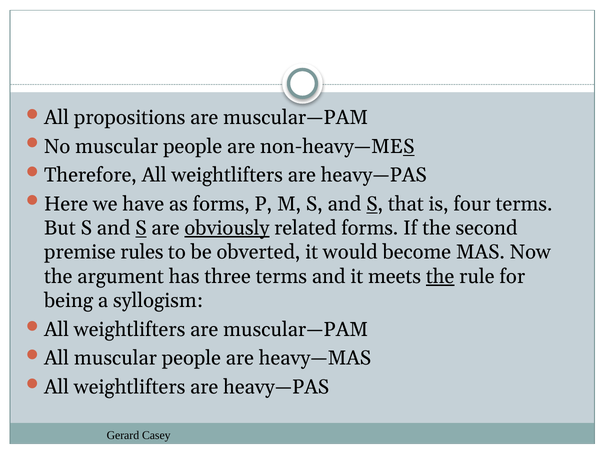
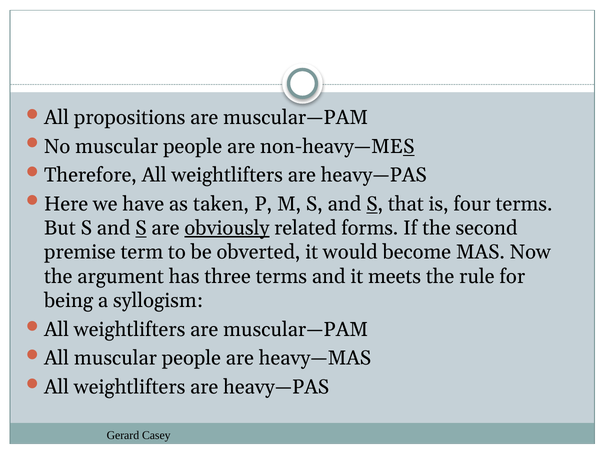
as forms: forms -> taken (221, 204)
rules: rules -> term (142, 252)
the underline: present -> none (440, 276)
